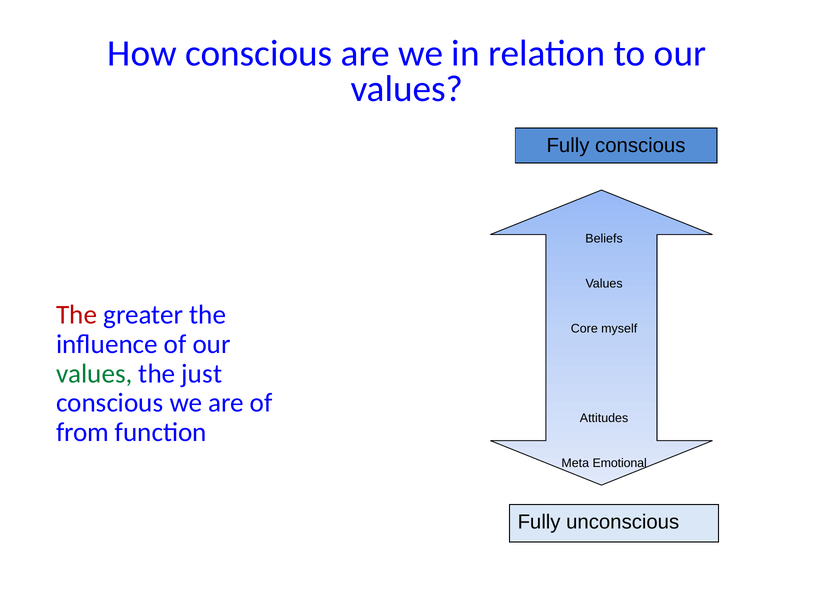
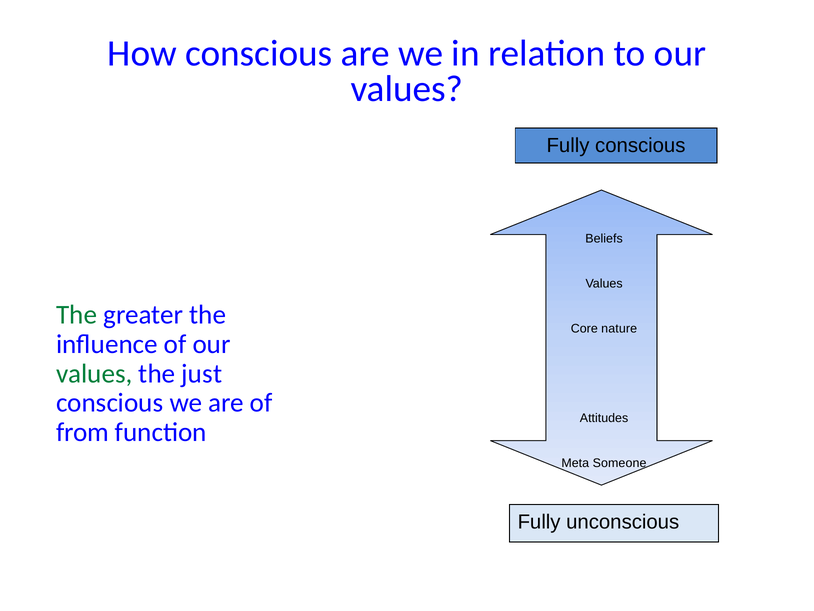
The colour: red -> green (77, 315)
myself: myself -> nature (619, 328)
Emotional: Emotional -> Someone (620, 463)
